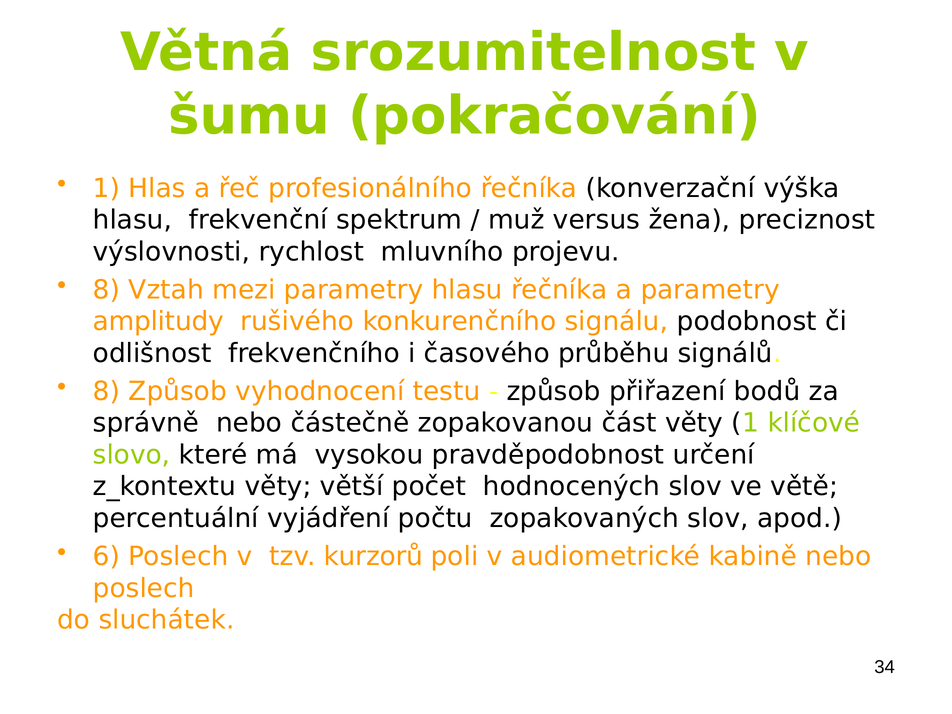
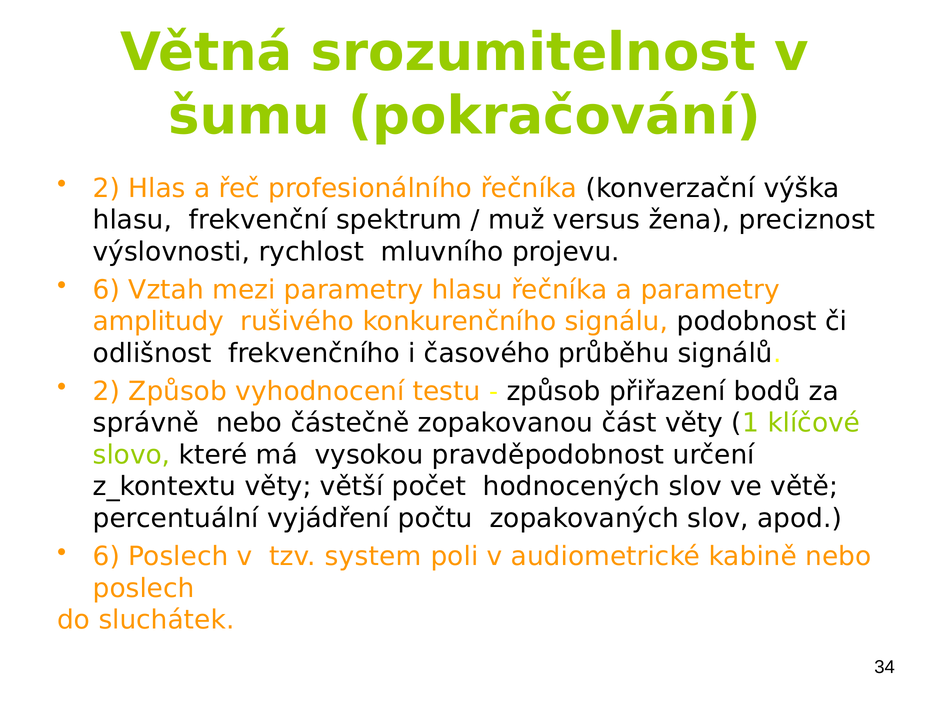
1: 1 -> 2 (106, 188)
8: 8 -> 6 (106, 290)
8: 8 -> 2 (106, 391)
kurzorů: kurzorů -> system (373, 557)
